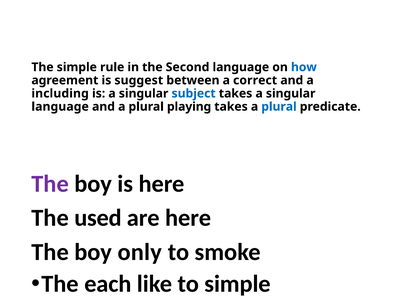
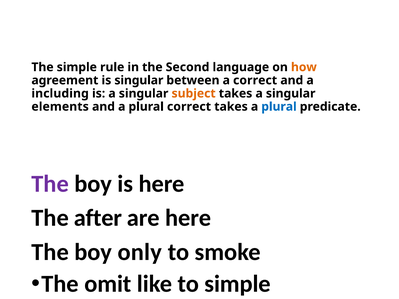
how colour: blue -> orange (304, 67)
is suggest: suggest -> singular (139, 80)
subject colour: blue -> orange (194, 94)
language: language -> elements (60, 107)
plural playing: playing -> correct (189, 107)
used: used -> after (98, 218)
each: each -> omit (108, 284)
